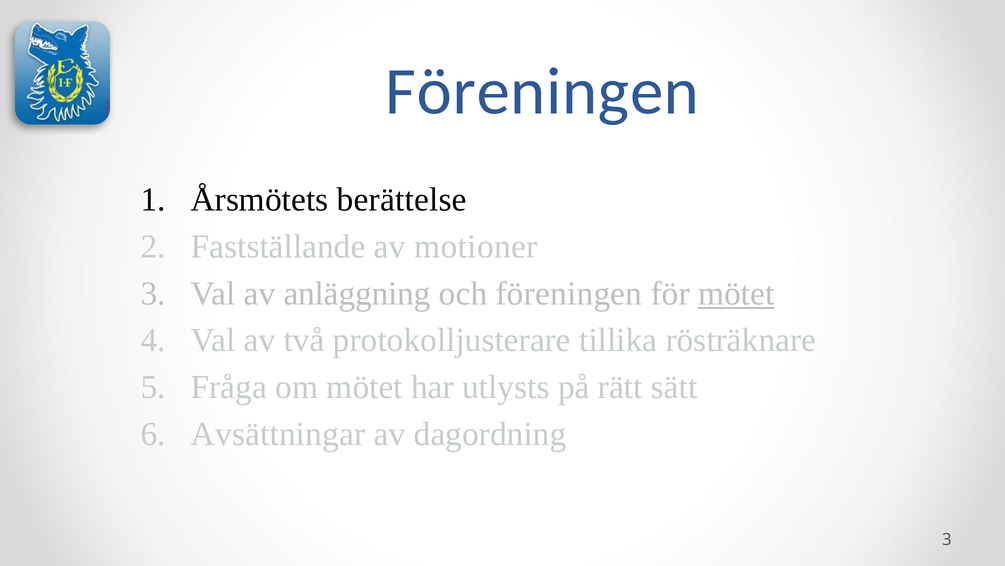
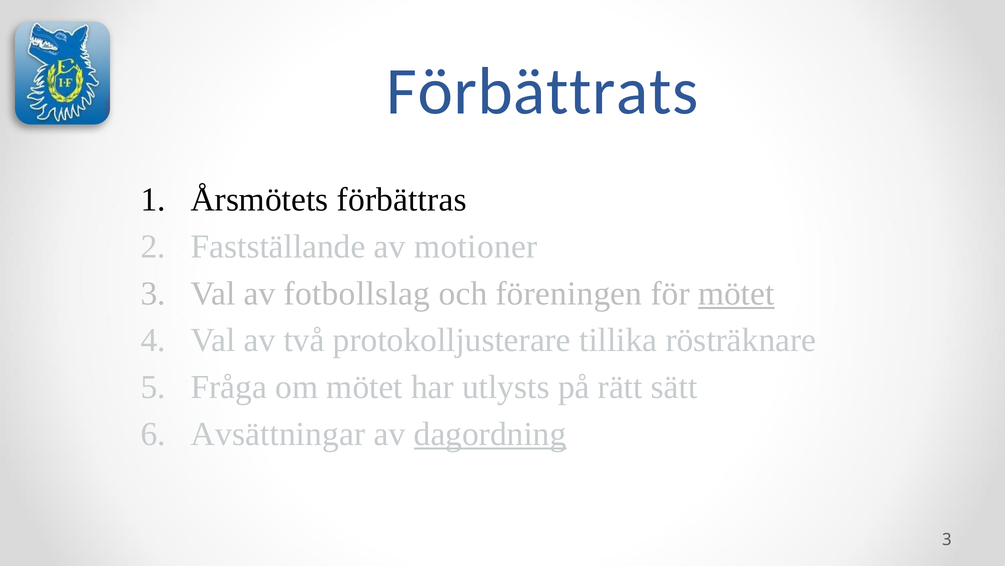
Föreningen: Föreningen -> Förbättrats (542, 92)
berättelse: berättelse -> förbättras (402, 199)
anläggning: anläggning -> fotbollslag (357, 293)
dagordning underline: none -> present (490, 434)
